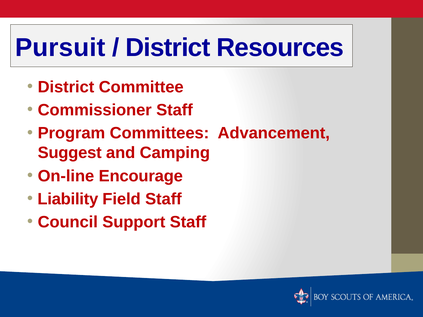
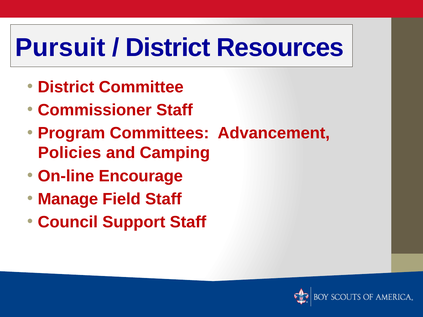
Suggest: Suggest -> Policies (70, 153)
Liability: Liability -> Manage (68, 199)
